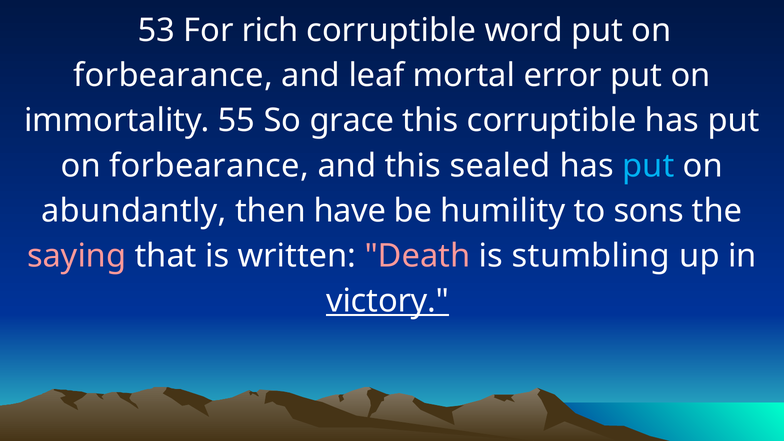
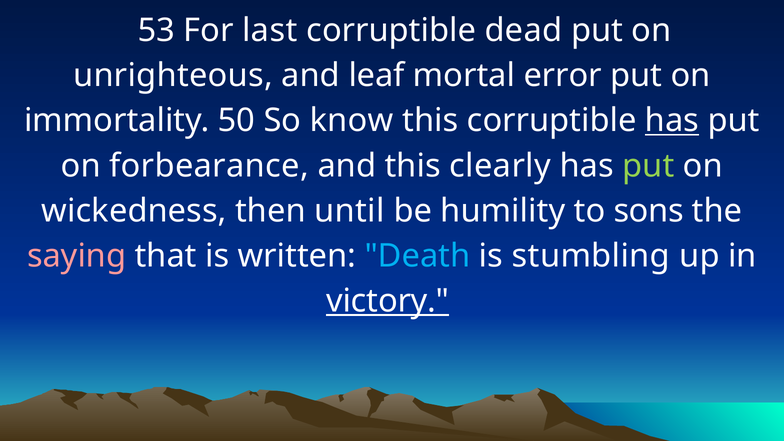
rich: rich -> last (270, 31)
word: word -> dead (523, 31)
forbearance: forbearance -> unrighteous (173, 76)
55: 55 -> 50 (236, 121)
grace: grace -> know (352, 121)
has underline: none -> present (672, 121)
sealed: sealed -> clearly (500, 166)
put colour: light blue -> light green (648, 166)
abundantly: abundantly -> wickedness (134, 211)
have: have -> until (349, 211)
Death colour: pink -> light blue (417, 256)
